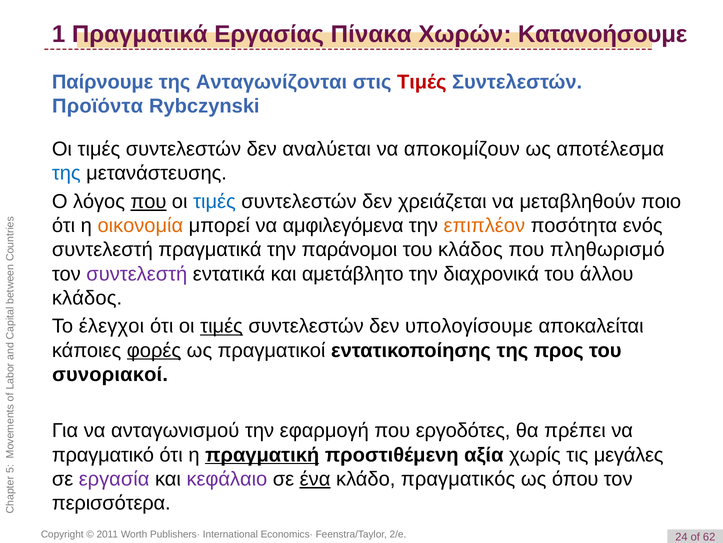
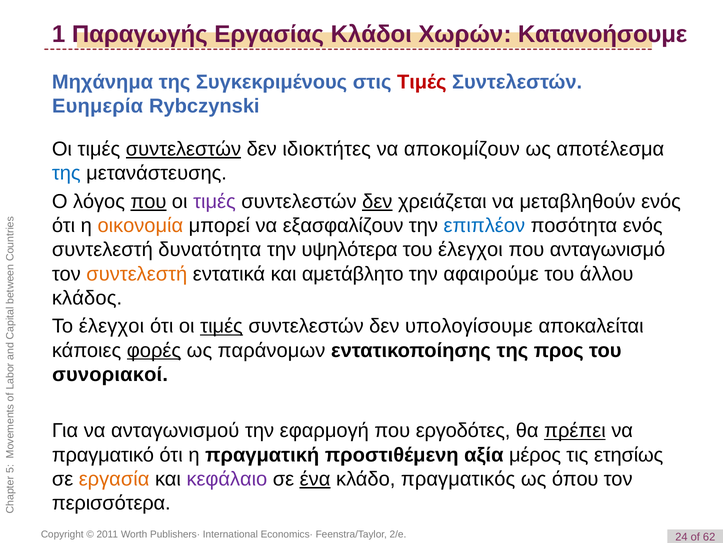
1 Πραγματικά: Πραγματικά -> Παραγωγής (140, 34)
Πίνακα: Πίνακα -> Κλάδοι (371, 34)
Παίρνουμε: Παίρνουμε -> Μηχάνημα (102, 82)
Ανταγωνίζονται: Ανταγωνίζονται -> Συγκεκριμένους (272, 82)
Προϊόντα: Προϊόντα -> Ευημερία (98, 106)
συντελεστών underline: none -> present (183, 149)
αναλύεται: αναλύεται -> ιδιοκτήτες (327, 149)
τιμές colour: blue -> purple (214, 201)
δεν underline: none -> present (377, 201)
μεταβληθούν ποιο: ποιο -> ενός (661, 201)
αμφιλεγόμενα: αμφιλεγόμενα -> εξασφαλίζουν (343, 225)
επιπλέον colour: orange -> blue (484, 225)
συντελεστή πραγματικά: πραγματικά -> δυνατότητα (210, 249)
παράνομοι: παράνομοι -> υψηλότερα (350, 249)
του κλάδος: κλάδος -> έλεγχοι (470, 249)
πληθωρισμό: πληθωρισμό -> ανταγωνισμό (608, 249)
συντελεστή colour: purple -> orange (137, 274)
διαχρονικά: διαχρονικά -> αφαιρούμε (491, 274)
πραγματικοί: πραγματικοί -> παράνομων (272, 350)
πρέπει underline: none -> present (575, 430)
πραγματική underline: present -> none (262, 454)
χωρίς: χωρίς -> μέρος (535, 454)
μεγάλες: μεγάλες -> ετησίως (629, 454)
εργασία colour: purple -> orange (114, 478)
